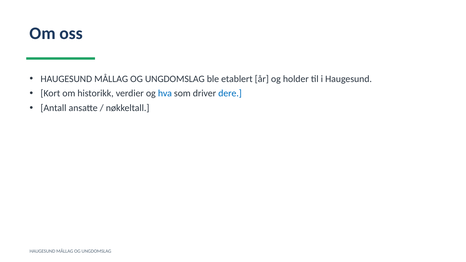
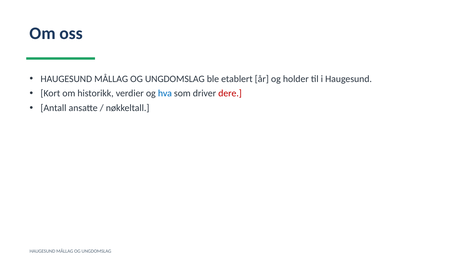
dere colour: blue -> red (230, 93)
